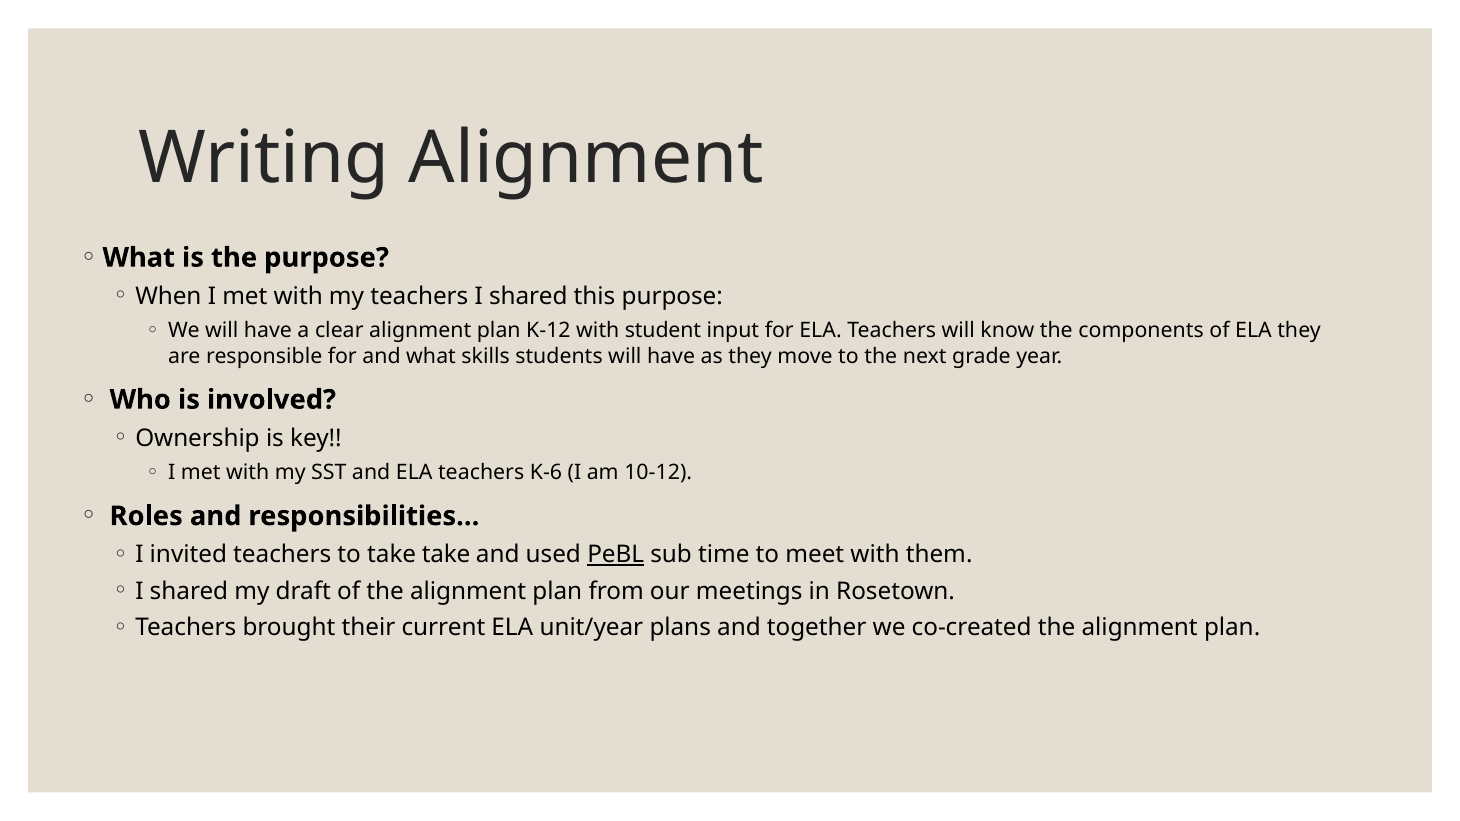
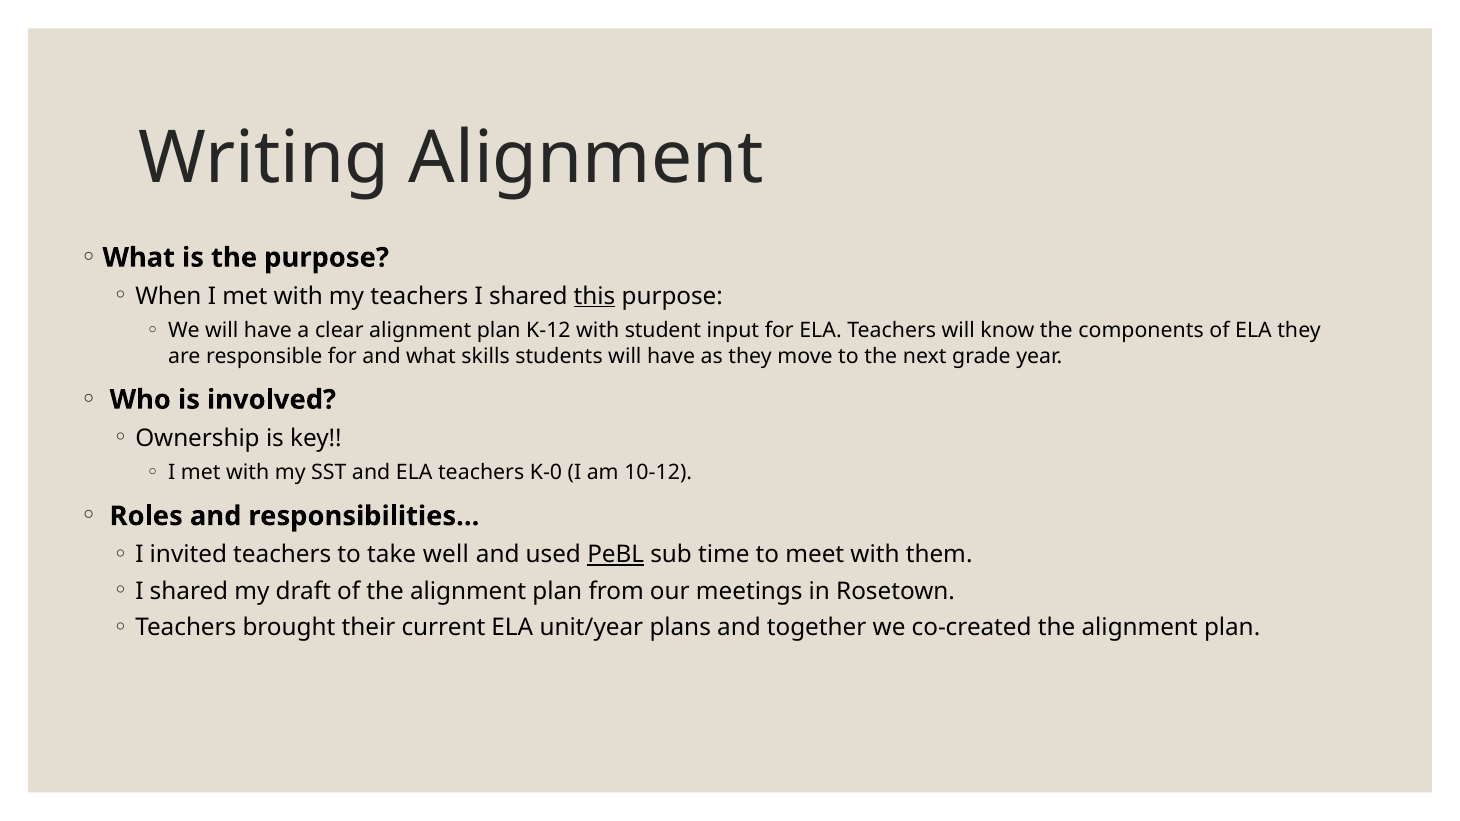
this underline: none -> present (595, 296)
K-6: K-6 -> K-0 (546, 473)
take take: take -> well (446, 555)
